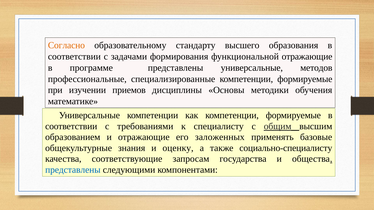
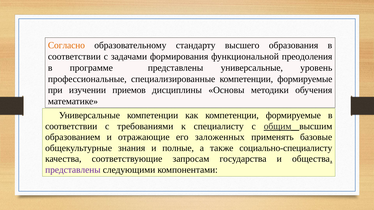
функциональной отражающие: отражающие -> преодоления (307, 57)
методов: методов -> уровень (316, 68)
оценку: оценку -> полные (178, 148)
представлены colour: blue -> purple (73, 170)
